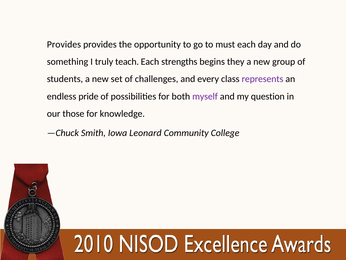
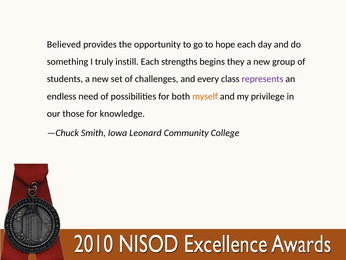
Provides: Provides -> Believed (64, 44)
must: must -> hope (225, 44)
teach: teach -> instill (127, 62)
pride: pride -> need (88, 96)
myself colour: purple -> orange (205, 96)
question: question -> privilege (268, 96)
